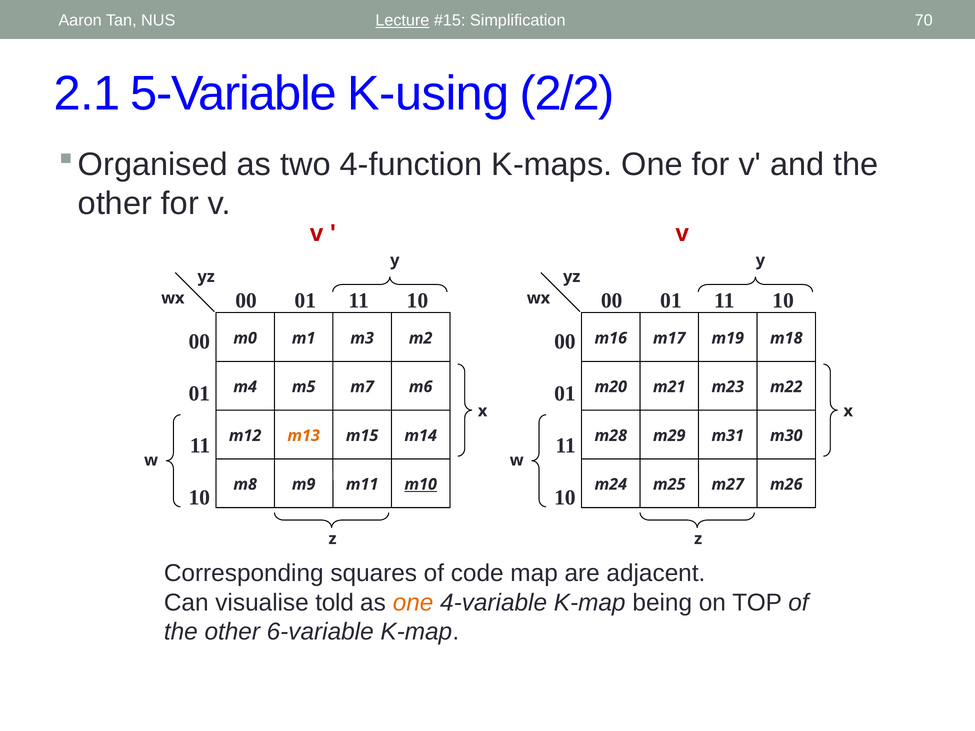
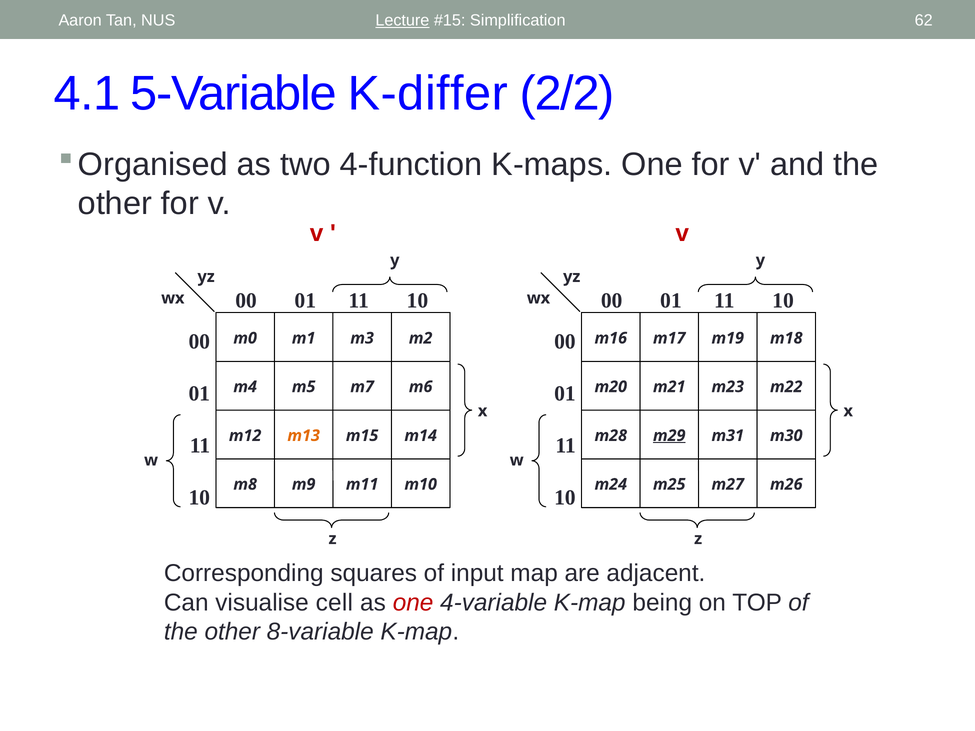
70: 70 -> 62 (924, 21)
2.1: 2.1 -> 4.1 (87, 94)
K-using: K-using -> K-differ (428, 94)
m29 underline: none -> present (669, 436)
m10 underline: present -> none (421, 485)
code: code -> input (477, 574)
told: told -> cell (334, 603)
one colour: orange -> red (413, 603)
6-variable: 6-variable -> 8-variable (320, 632)
